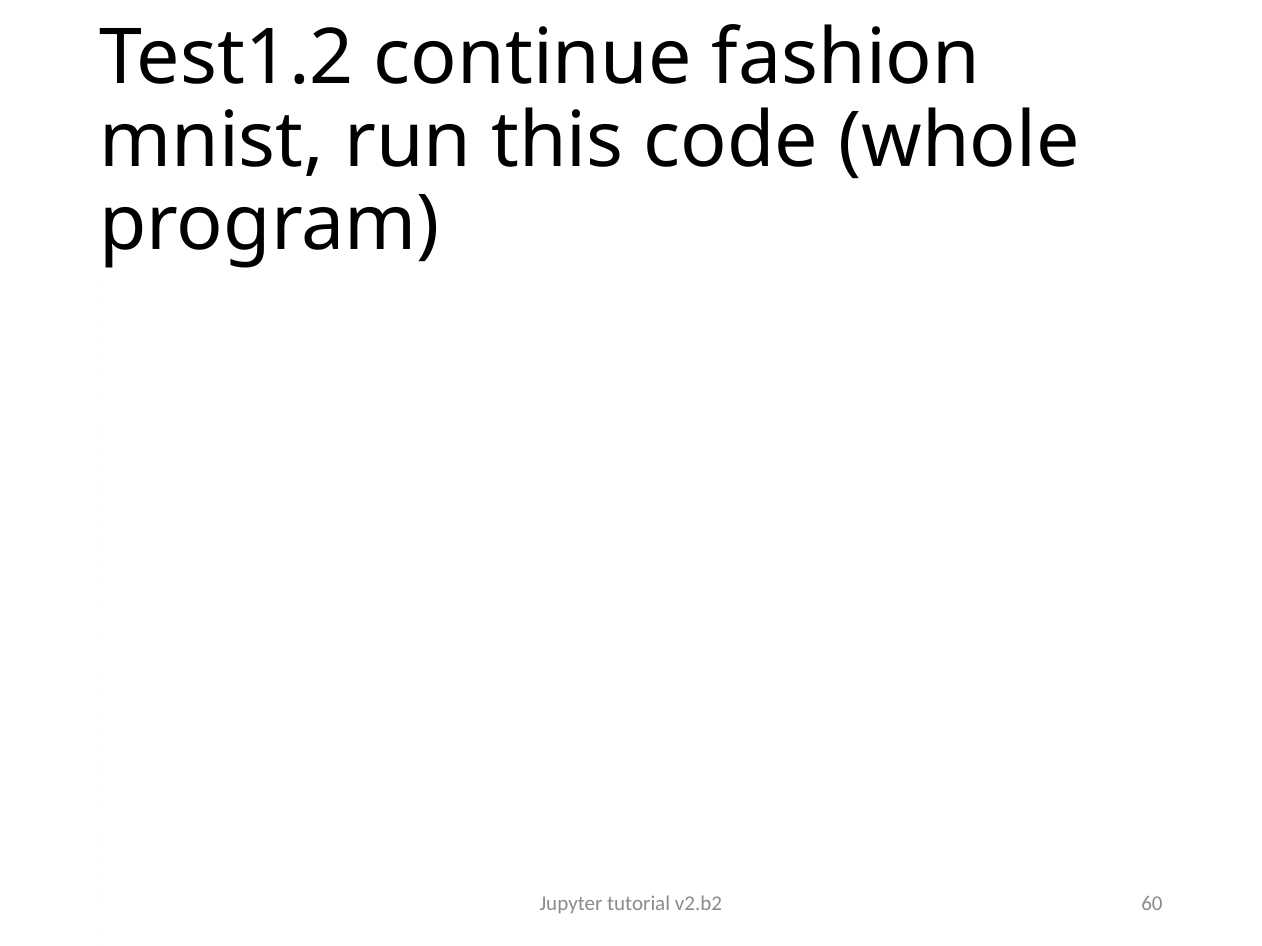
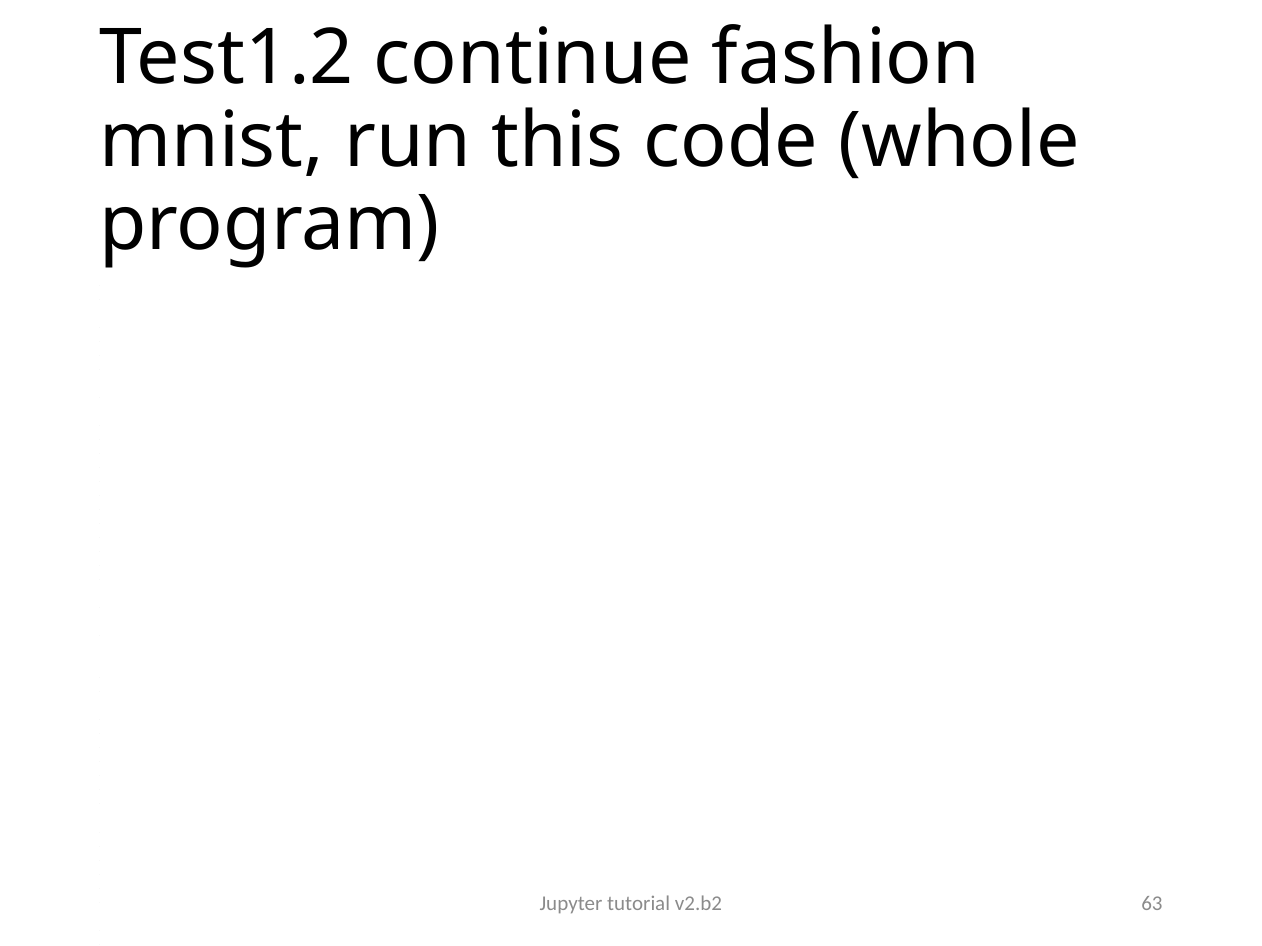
60: 60 -> 63 (1152, 904)
